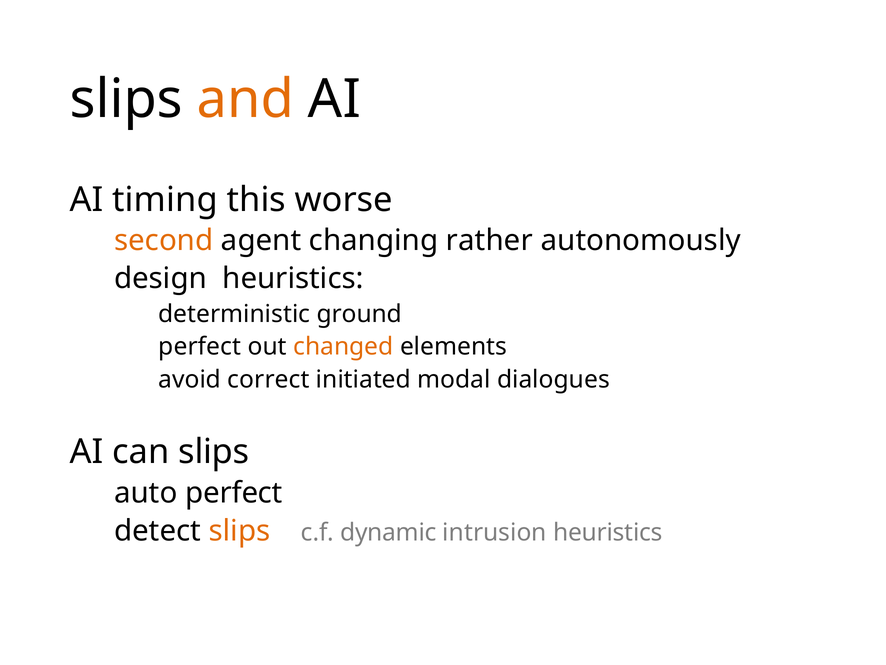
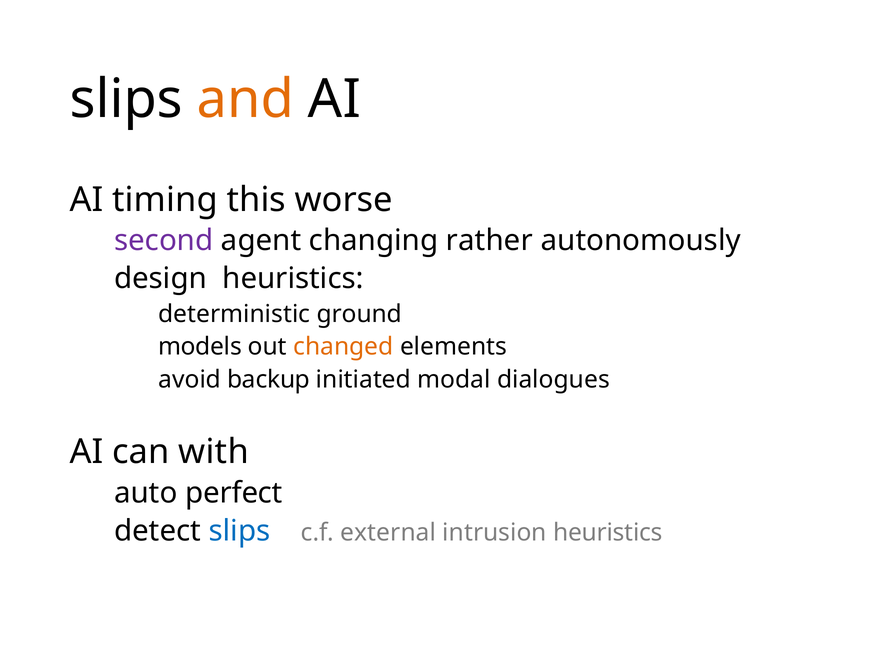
second colour: orange -> purple (164, 240)
perfect: perfect -> models (200, 347)
correct: correct -> backup (269, 379)
can slips: slips -> with (214, 452)
slips colour: orange -> blue (240, 530)
dynamic: dynamic -> external (388, 532)
